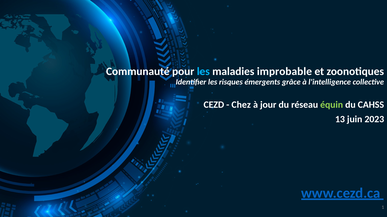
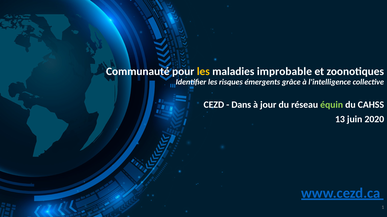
les colour: light blue -> yellow (203, 72)
Chez: Chez -> Dans (241, 105)
2023: 2023 -> 2020 (374, 120)
